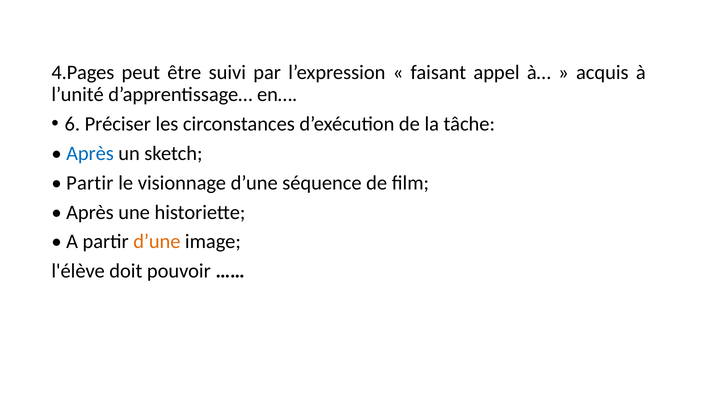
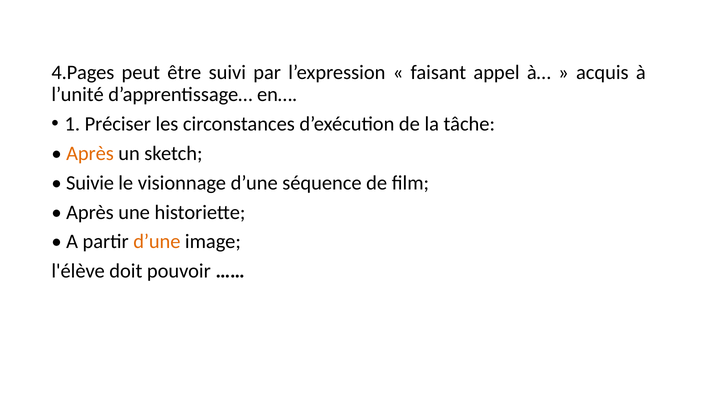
6: 6 -> 1 (72, 124)
Après colour: blue -> orange (90, 153)
Partir: Partir -> Suivie (90, 183)
